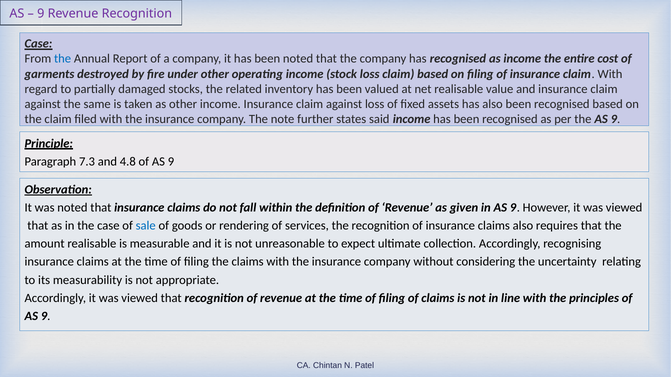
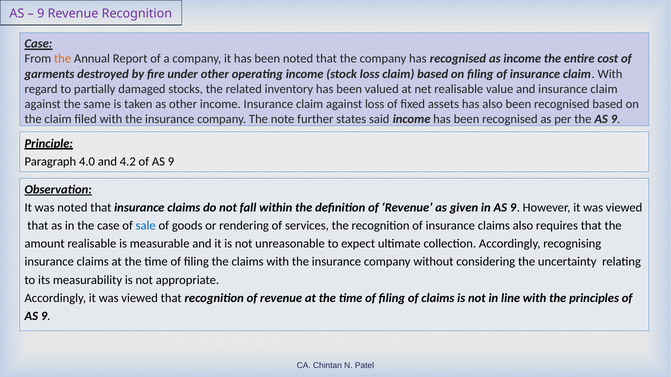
the colour: blue -> orange (63, 59)
7.3: 7.3 -> 4.0 (87, 162)
4.8: 4.8 -> 4.2 (128, 162)
